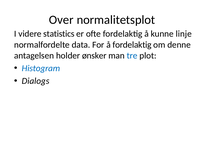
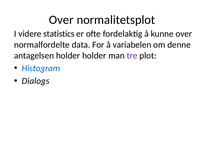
kunne linje: linje -> over (184, 34)
å fordelaktig: fordelaktig -> variabelen (132, 45)
holder ønsker: ønsker -> holder (94, 56)
tre colour: blue -> purple (132, 56)
